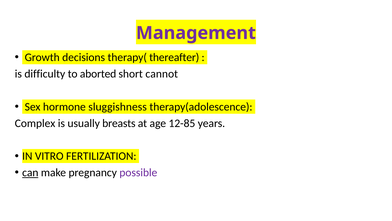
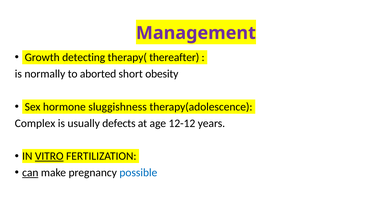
decisions: decisions -> detecting (84, 57)
difficulty: difficulty -> normally (45, 74)
cannot: cannot -> obesity (162, 74)
breasts: breasts -> defects (119, 123)
12-85: 12-85 -> 12-12 (182, 123)
VITRO underline: none -> present (49, 156)
possible colour: purple -> blue (138, 172)
